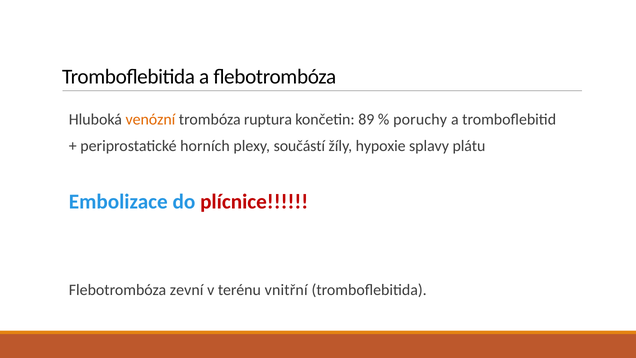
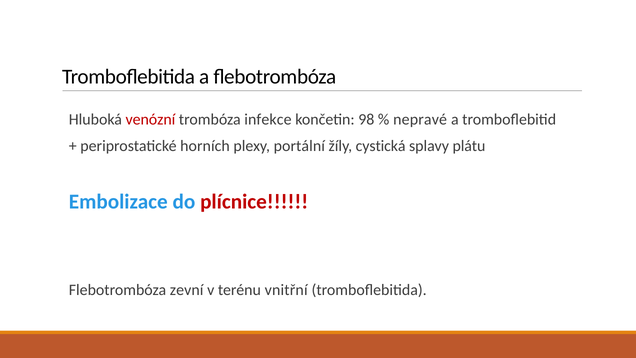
venózní colour: orange -> red (150, 120)
ruptura: ruptura -> infekce (268, 120)
89: 89 -> 98 (366, 120)
poruchy: poruchy -> nepravé (420, 120)
součástí: součástí -> portální (299, 146)
hypoxie: hypoxie -> cystická (381, 146)
